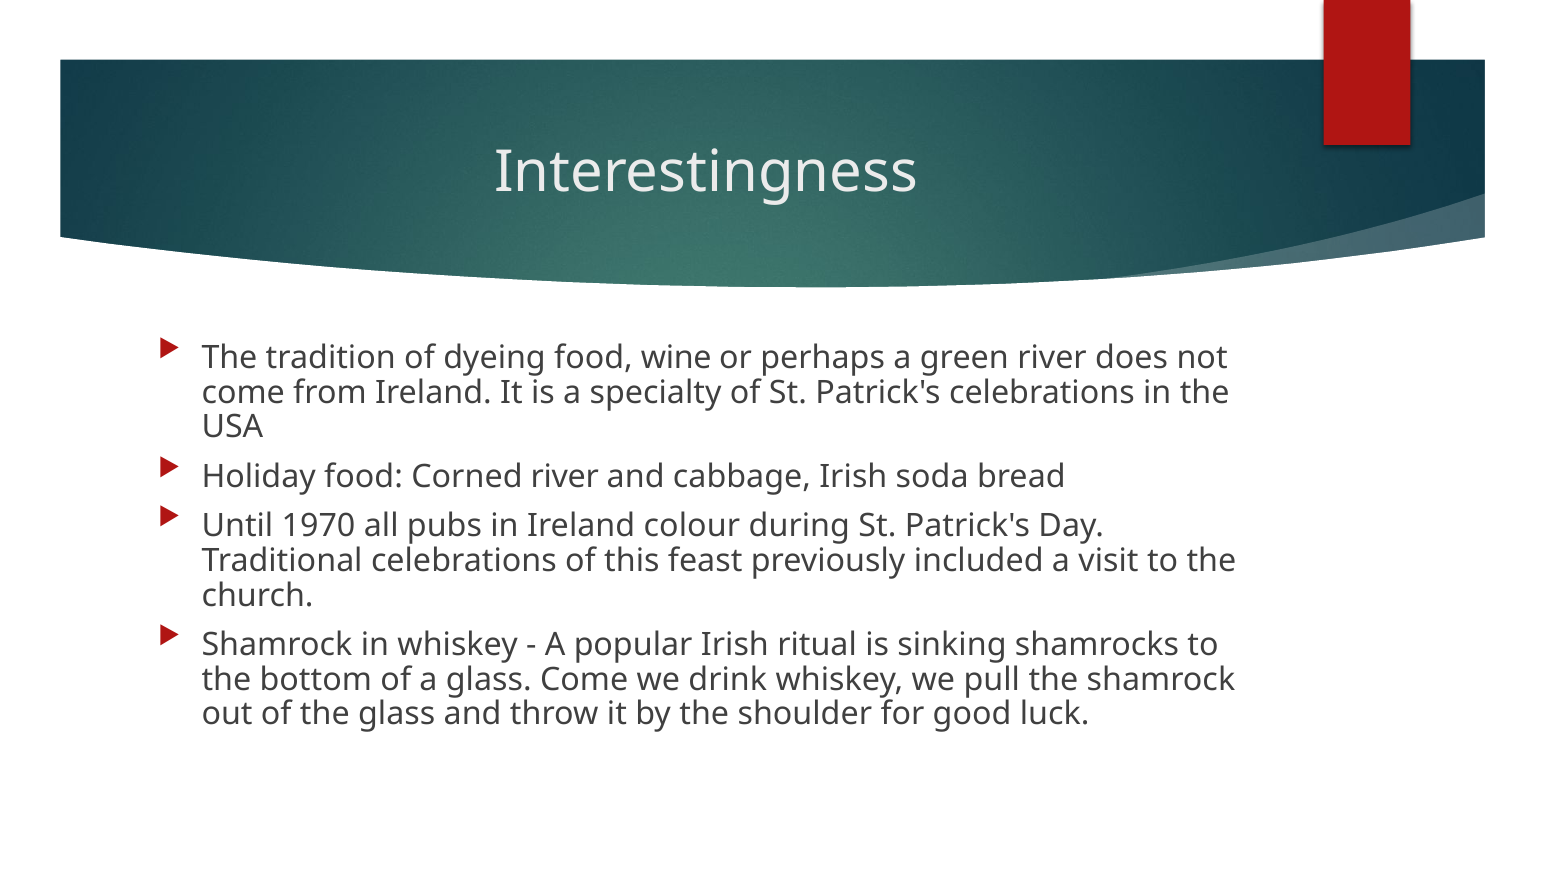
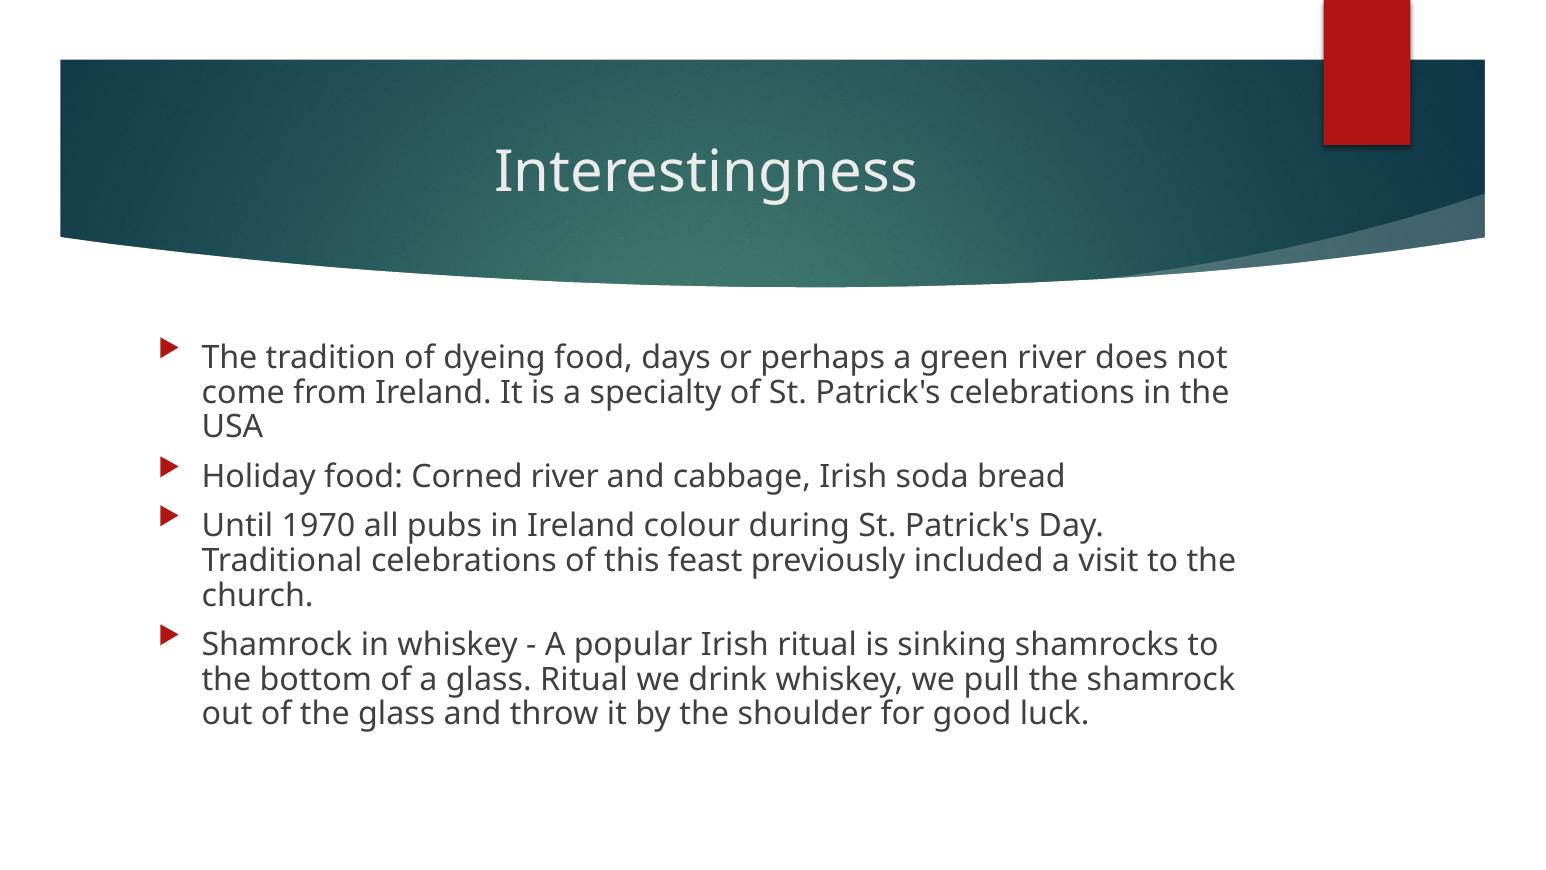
wine: wine -> days (676, 358)
glass Come: Come -> Ritual (584, 679)
